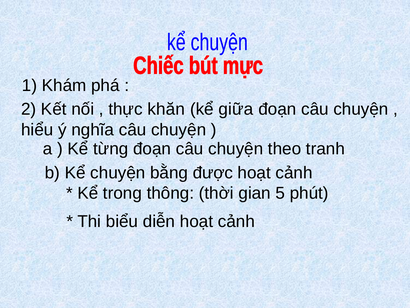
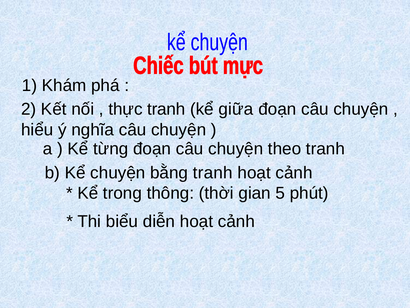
thực khăn: khăn -> tranh (166, 109)
bằng được: được -> tranh (213, 173)
